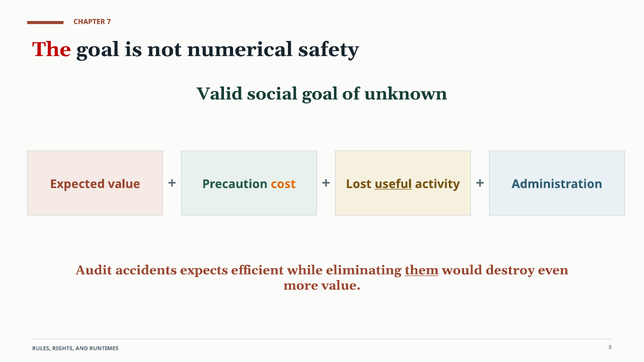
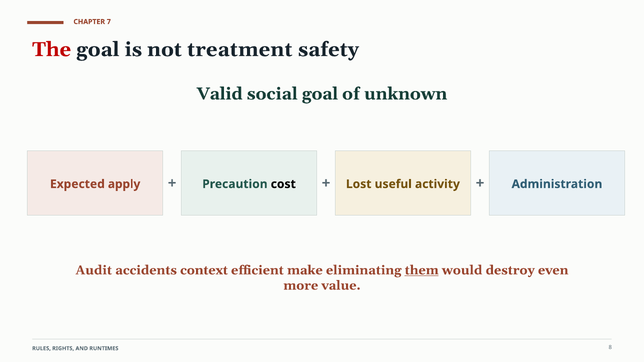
numerical: numerical -> treatment (240, 50)
Expected value: value -> apply (124, 184)
cost colour: orange -> black (283, 184)
useful underline: present -> none (393, 184)
expects: expects -> context (204, 270)
while: while -> make (305, 270)
